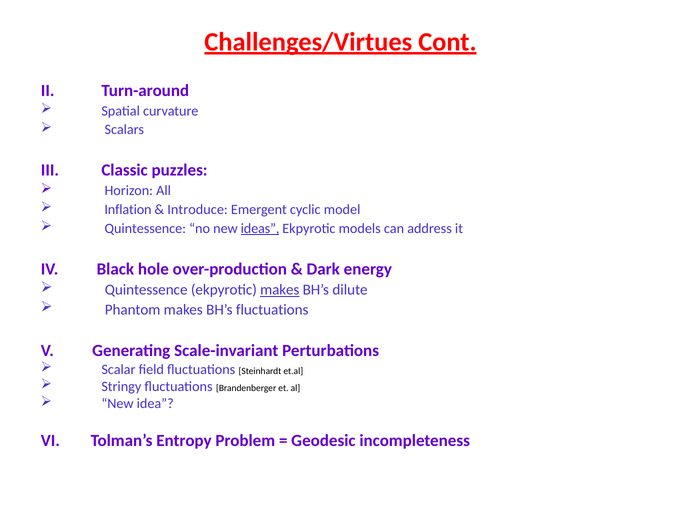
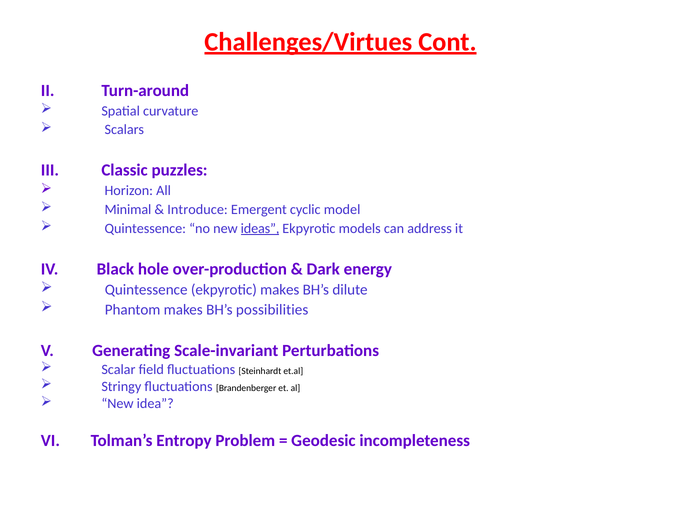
Inflation: Inflation -> Minimal (128, 209)
makes underline: present -> none (280, 290)
BH’s fluctuations: fluctuations -> possibilities (272, 310)
